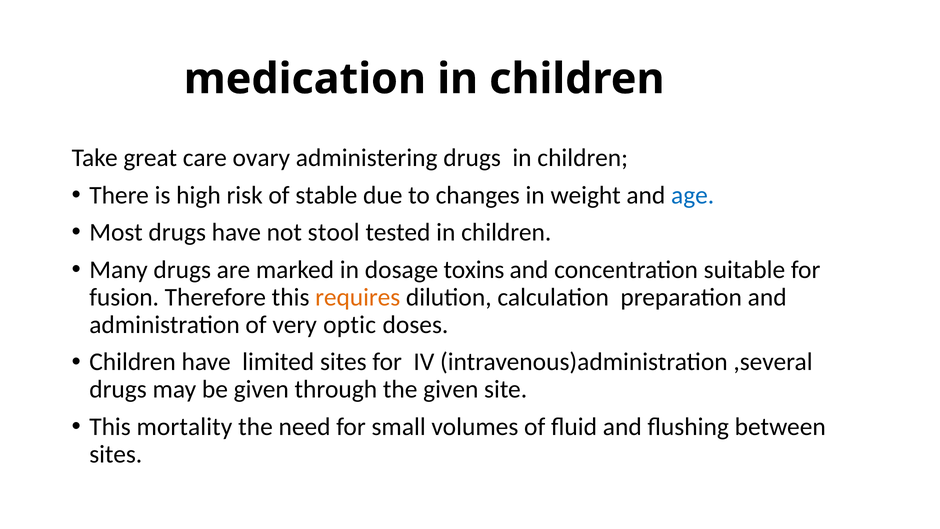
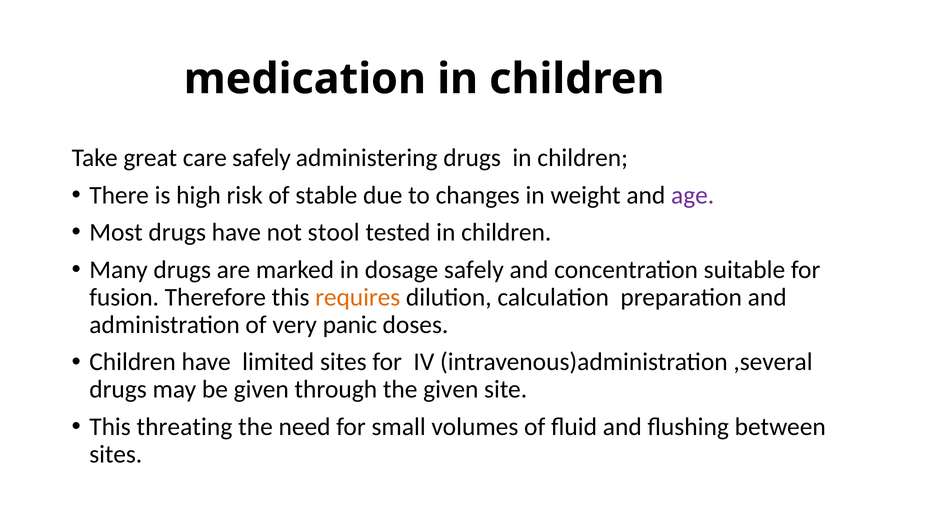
care ovary: ovary -> safely (261, 158)
age colour: blue -> purple (693, 195)
dosage toxins: toxins -> safely (474, 270)
optic: optic -> panic (350, 325)
mortality: mortality -> threating (184, 427)
